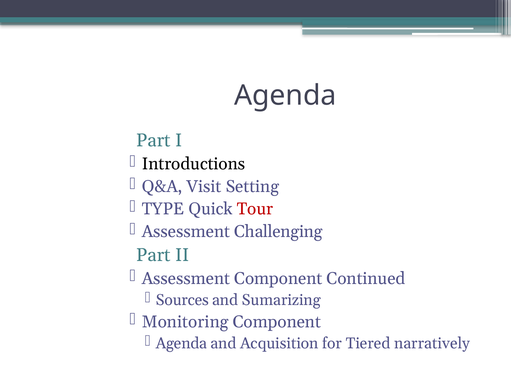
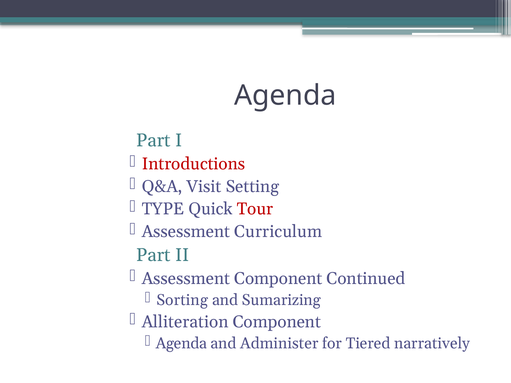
Introductions colour: black -> red (194, 164)
Challenging: Challenging -> Curriculum (278, 232)
Sources: Sources -> Sorting (182, 300)
Monitoring: Monitoring -> Alliteration (185, 322)
Acquisition: Acquisition -> Administer (279, 344)
